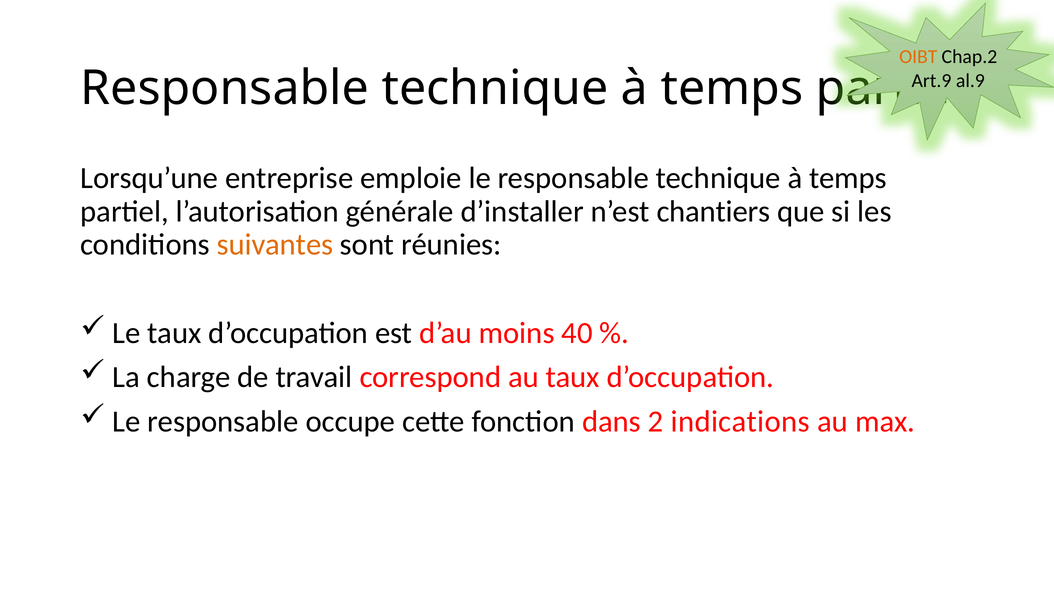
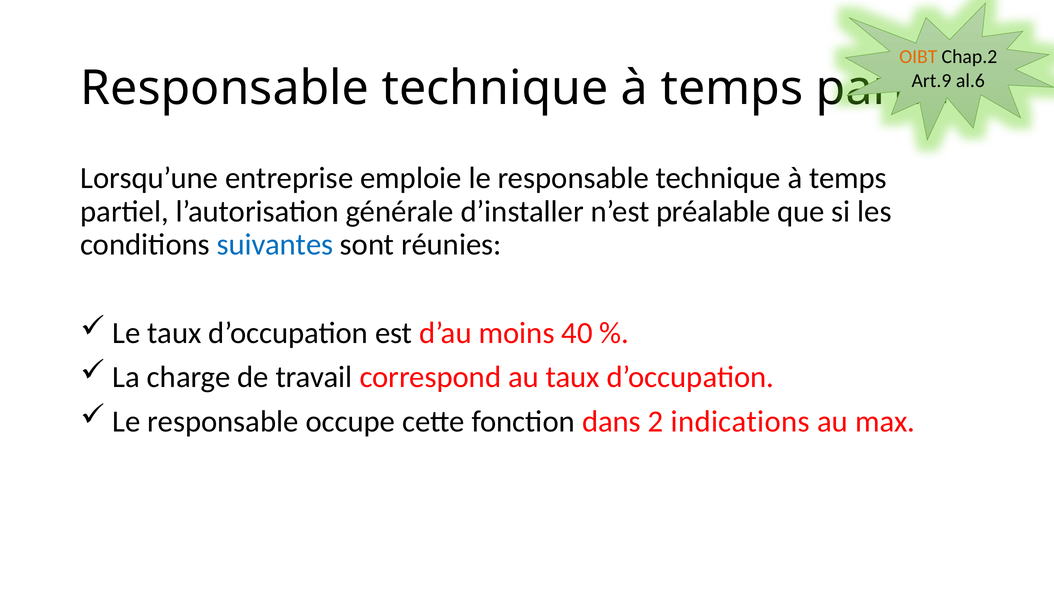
al.9: al.9 -> al.6 (970, 80)
chantiers: chantiers -> préalable (713, 211)
suivantes colour: orange -> blue (275, 245)
